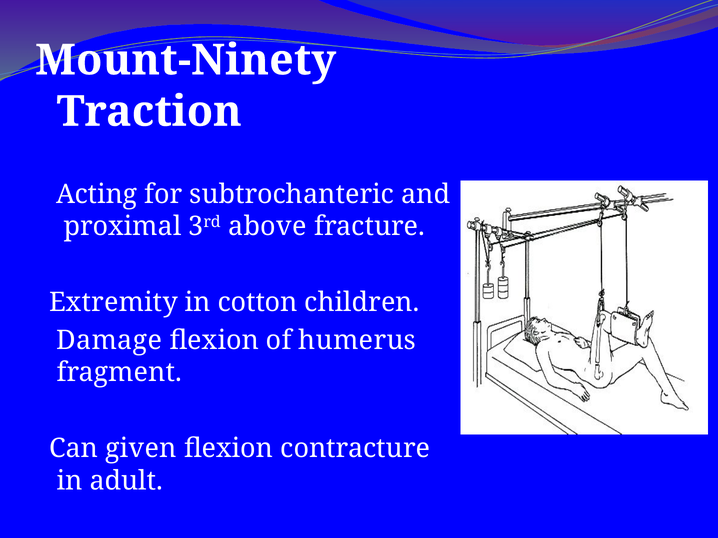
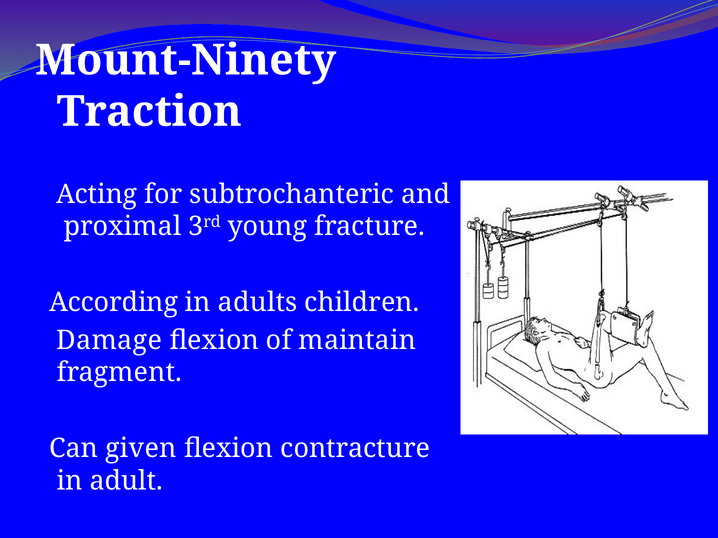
above: above -> young (267, 227)
Extremity: Extremity -> According (114, 303)
cotton: cotton -> adults (258, 303)
humerus: humerus -> maintain (357, 341)
